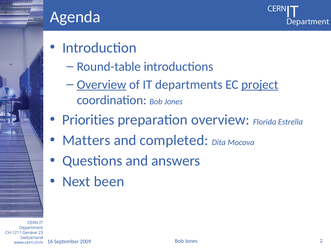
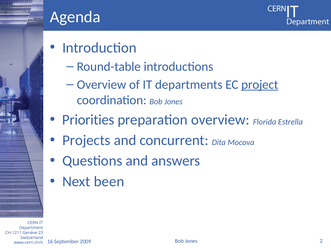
Overview underline: present -> none (101, 85)
Matters: Matters -> Projects (86, 140)
completed: completed -> concurrent (174, 140)
